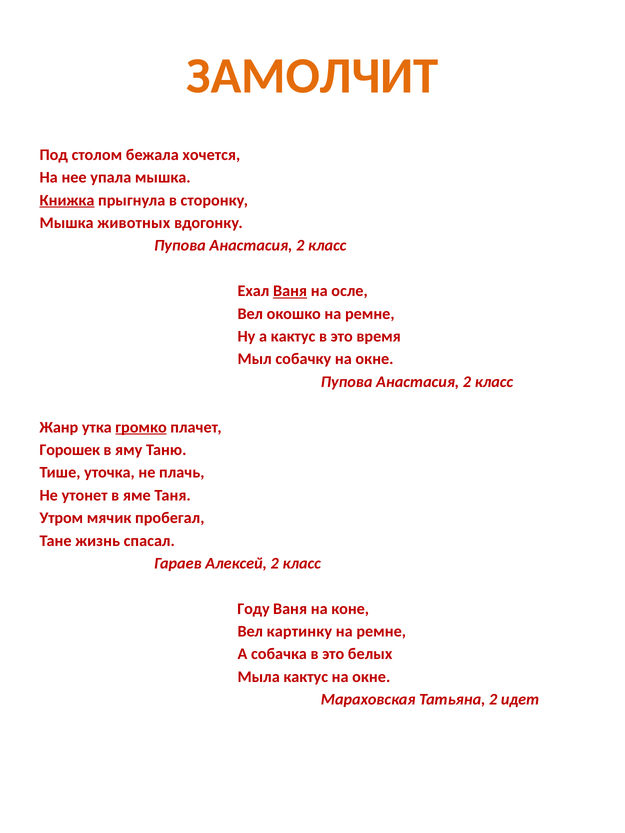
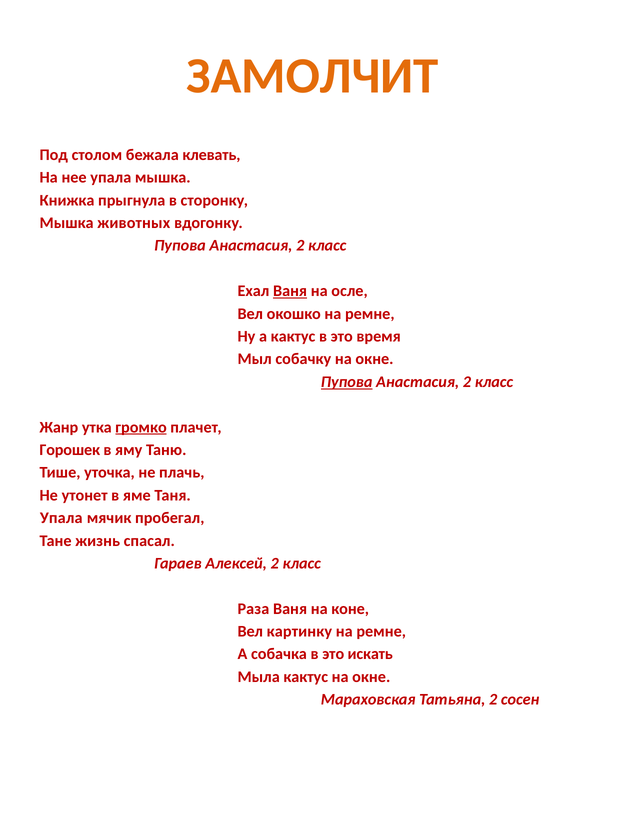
хочется: хочется -> клевать (211, 155)
Книжка underline: present -> none (67, 200)
Пупова underline: none -> present (347, 382)
Утром: Утром -> Упала (61, 518)
Году: Году -> Раза (253, 609)
белых: белых -> искать (370, 654)
идет: идет -> сосен (520, 700)
